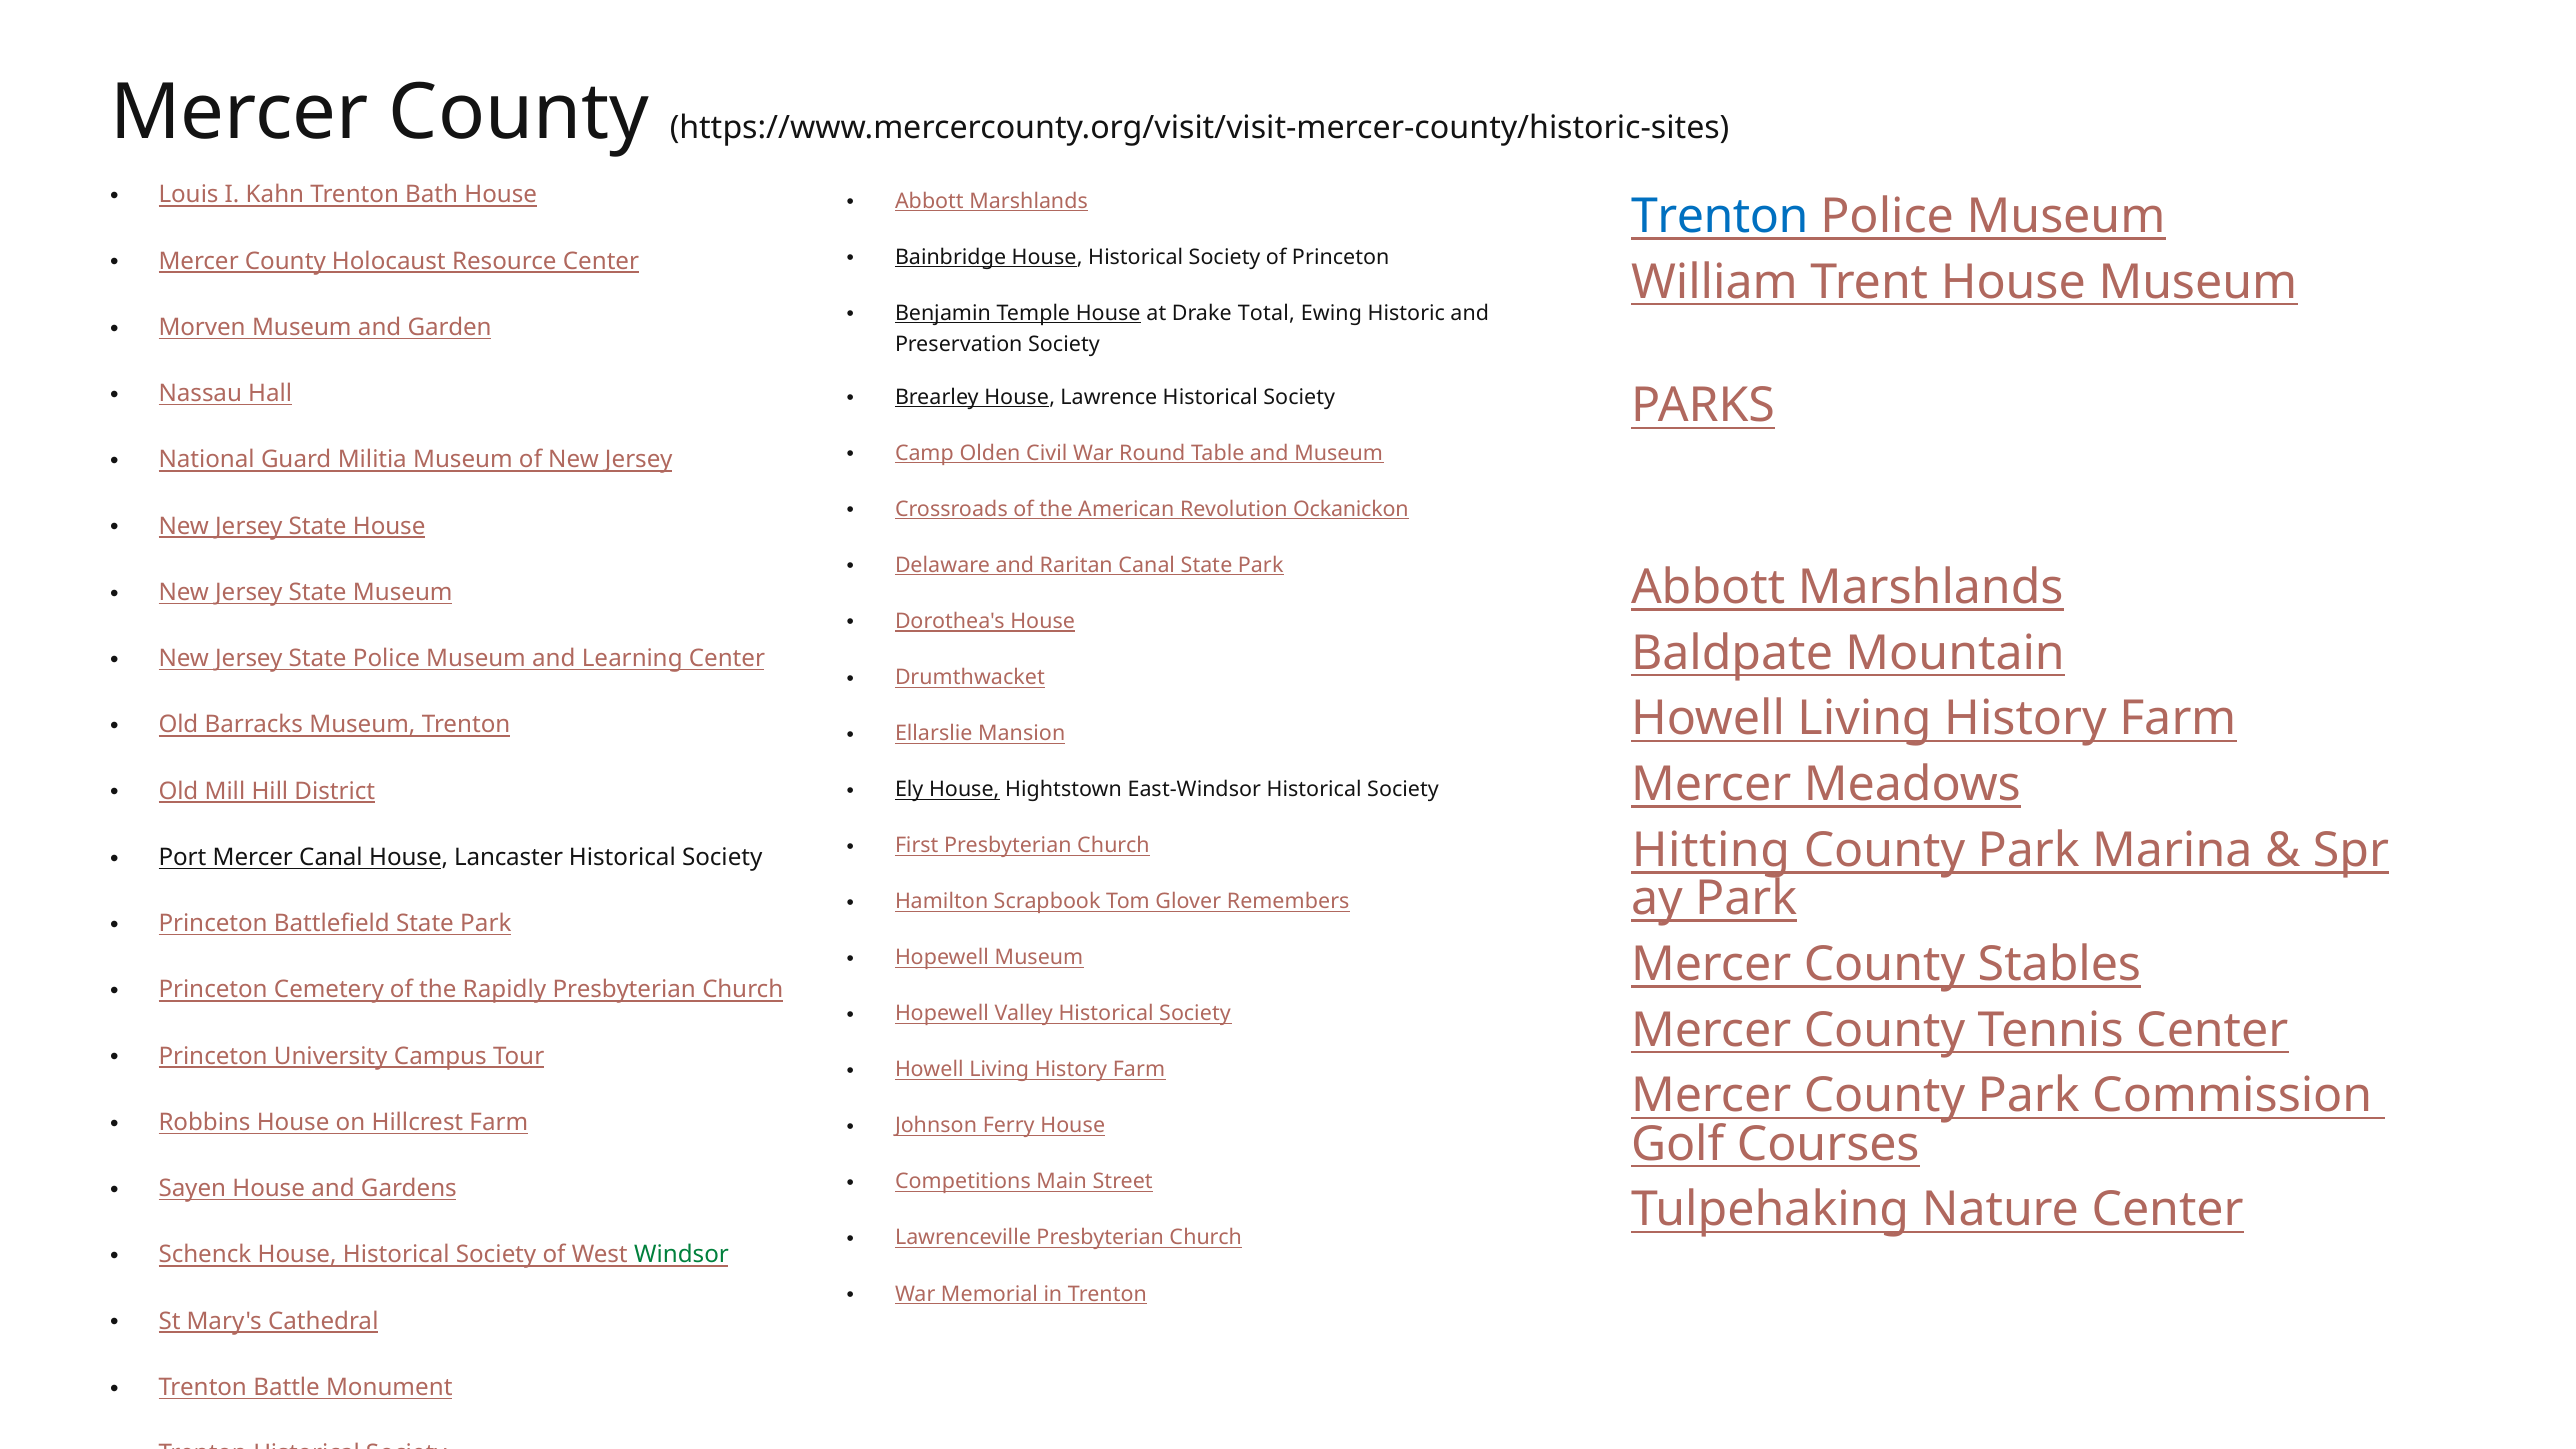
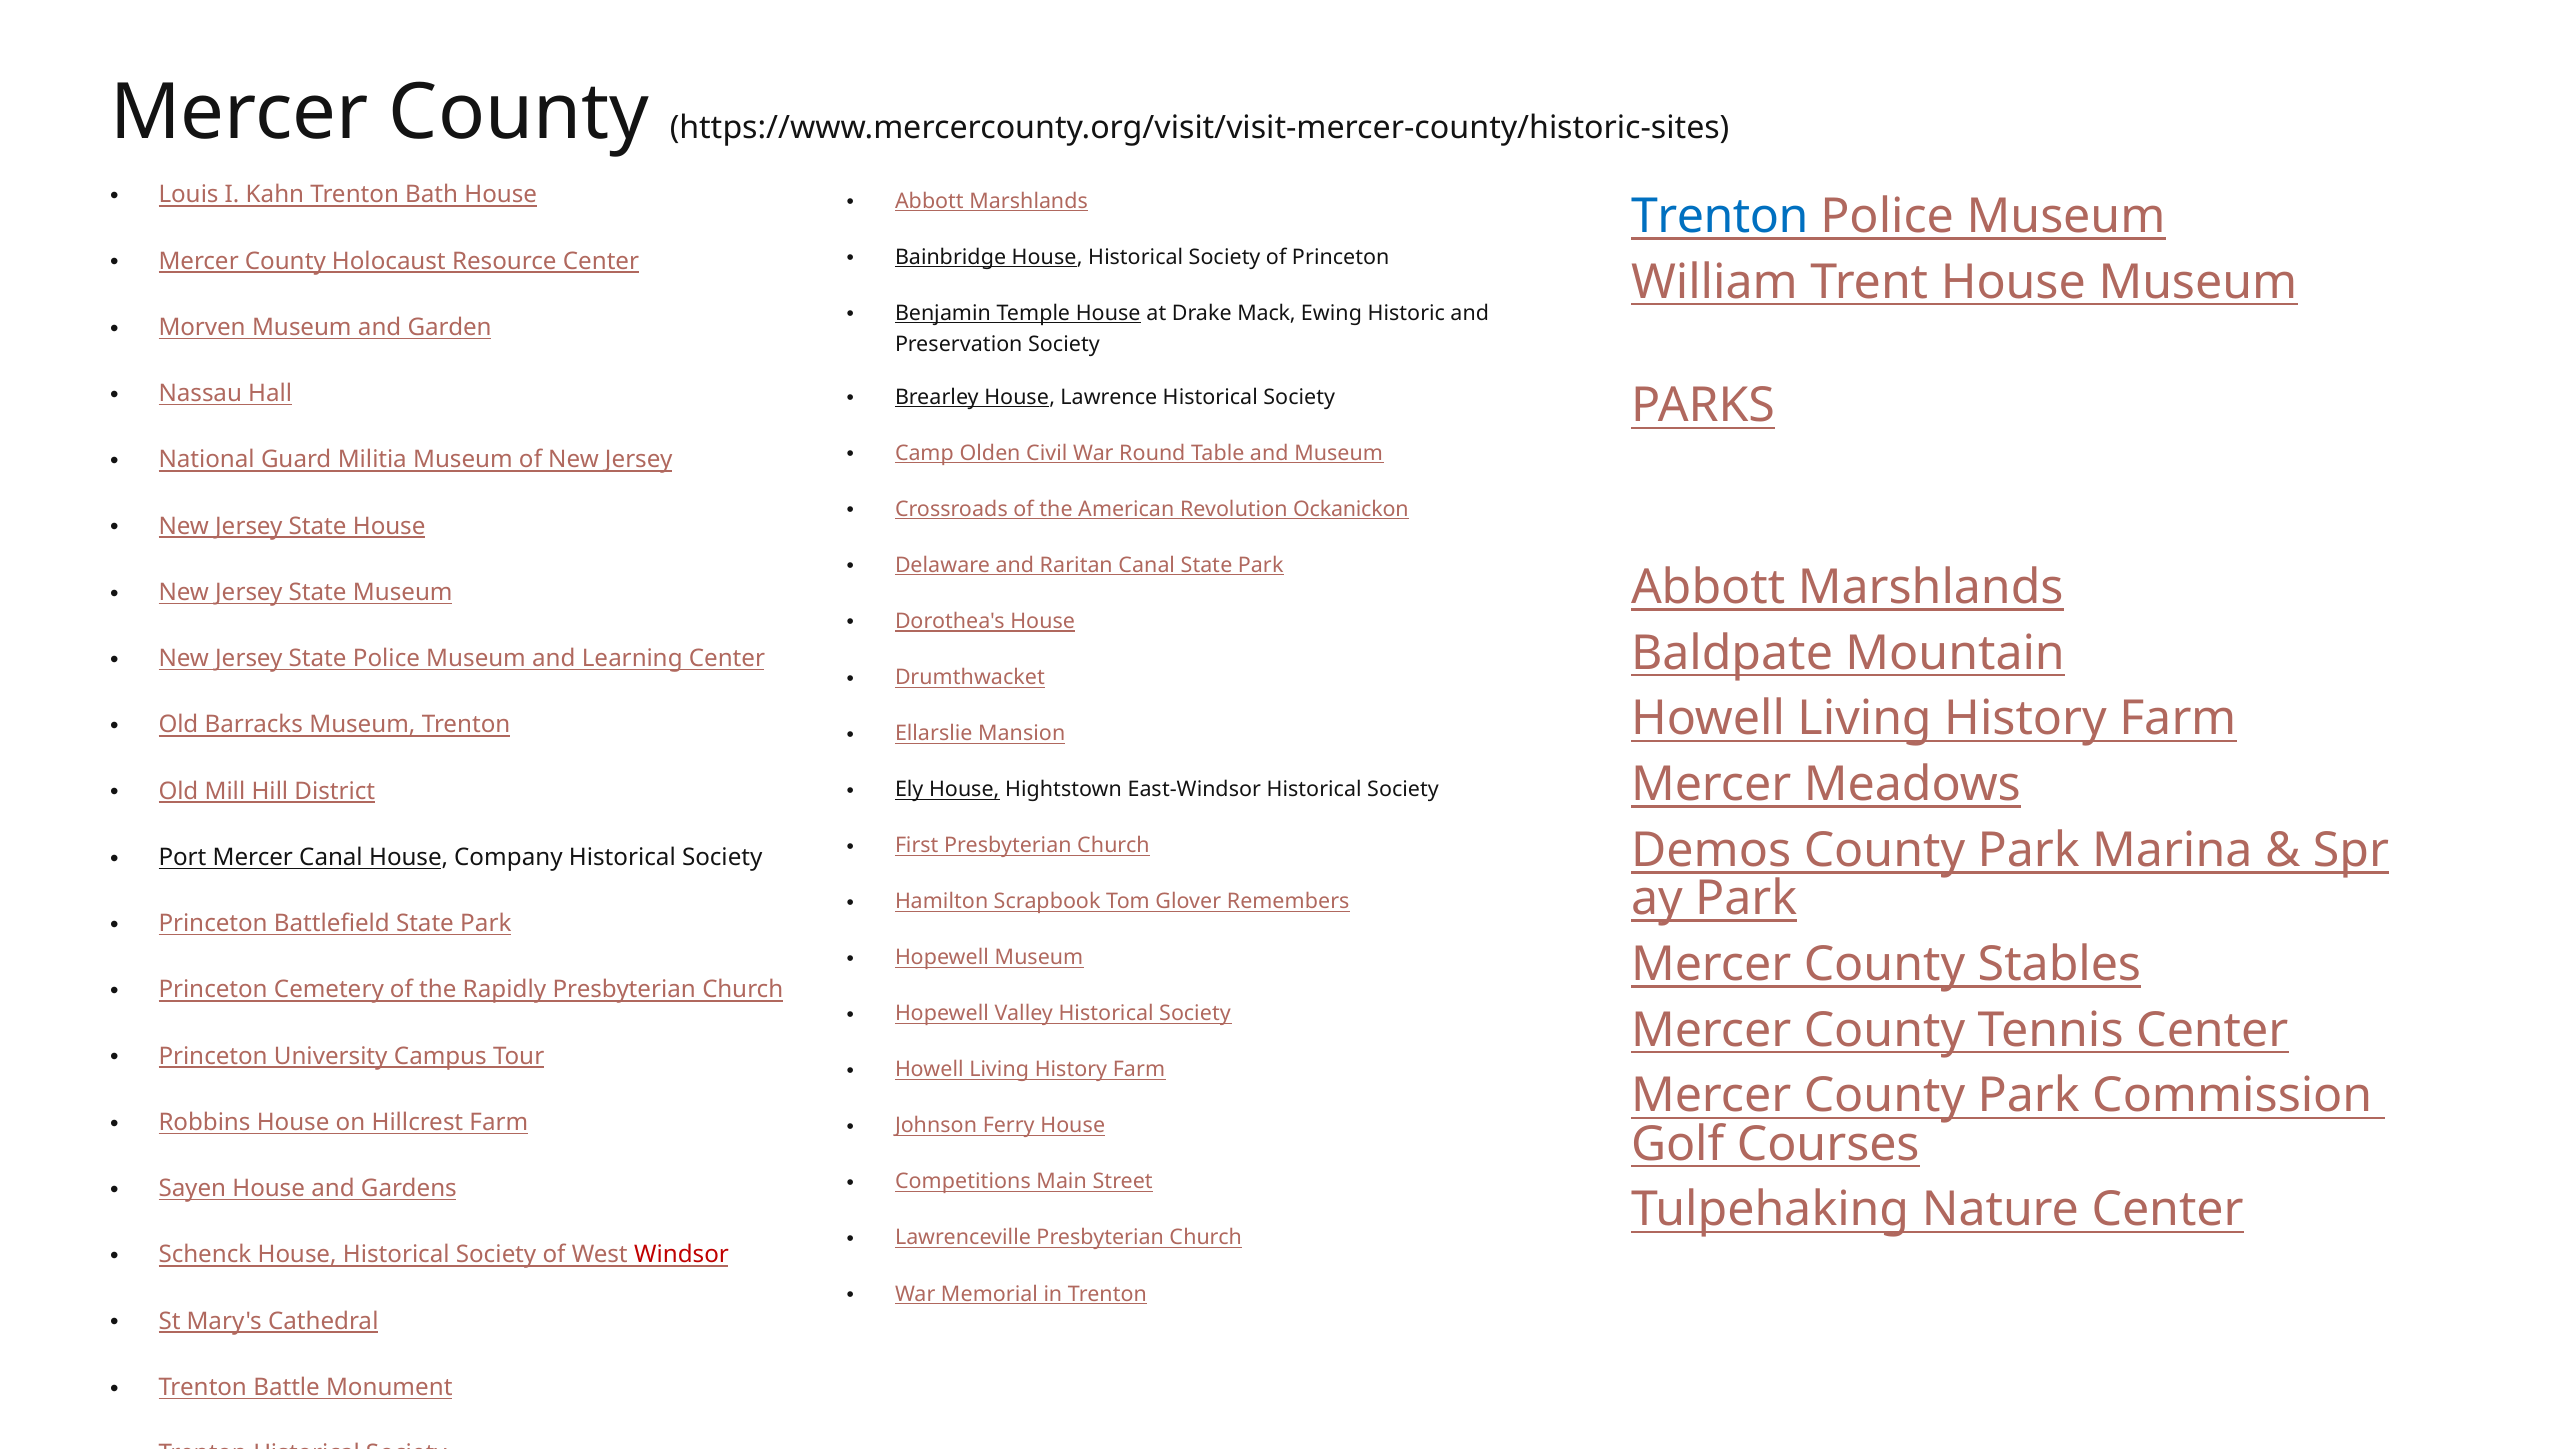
Total: Total -> Mack (1267, 313)
Hitting: Hitting -> Demos (1711, 850)
Lancaster: Lancaster -> Company (508, 857)
Windsor colour: green -> red (682, 1255)
